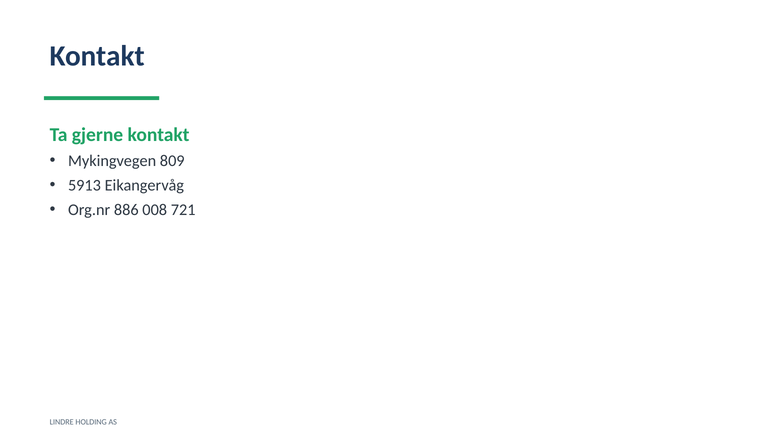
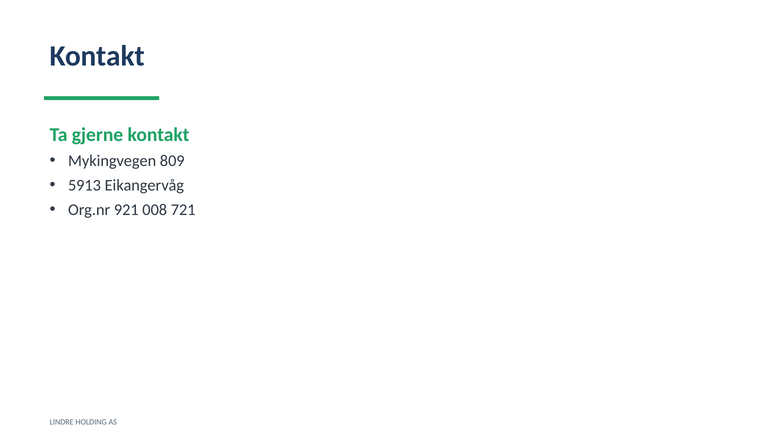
886: 886 -> 921 (126, 209)
